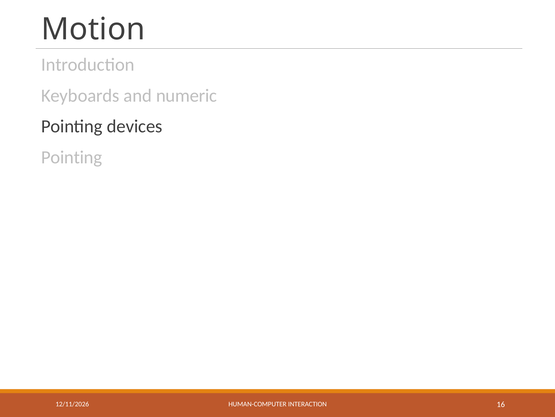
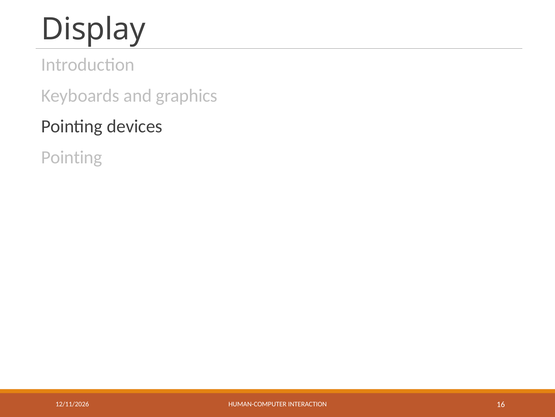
Motion: Motion -> Display (93, 29)
numeric: numeric -> graphics (187, 95)
